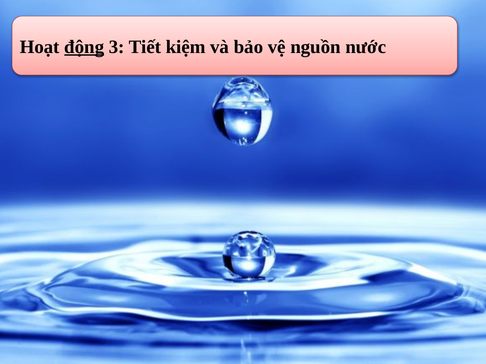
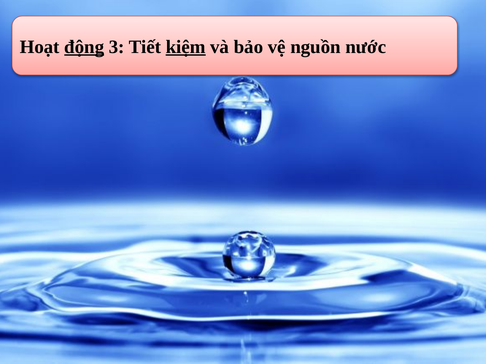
kiệm underline: none -> present (186, 47)
